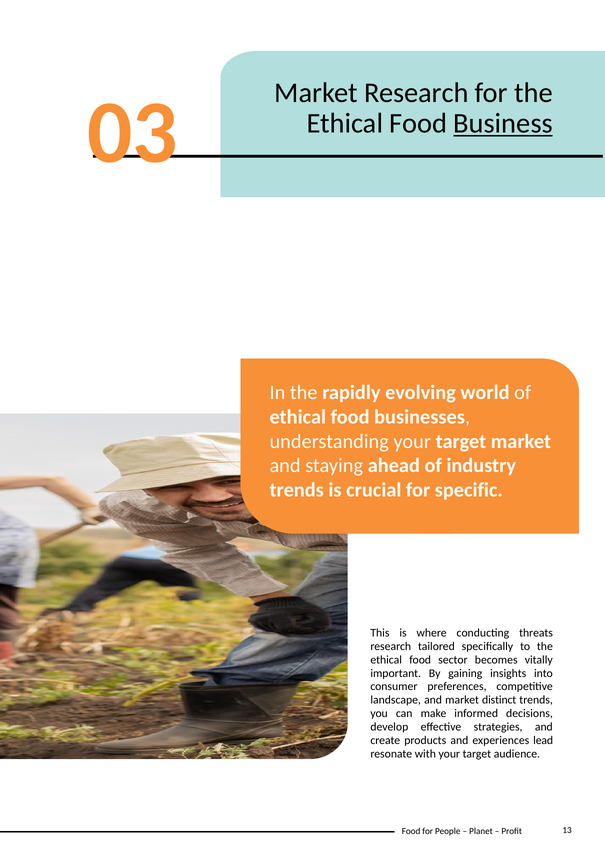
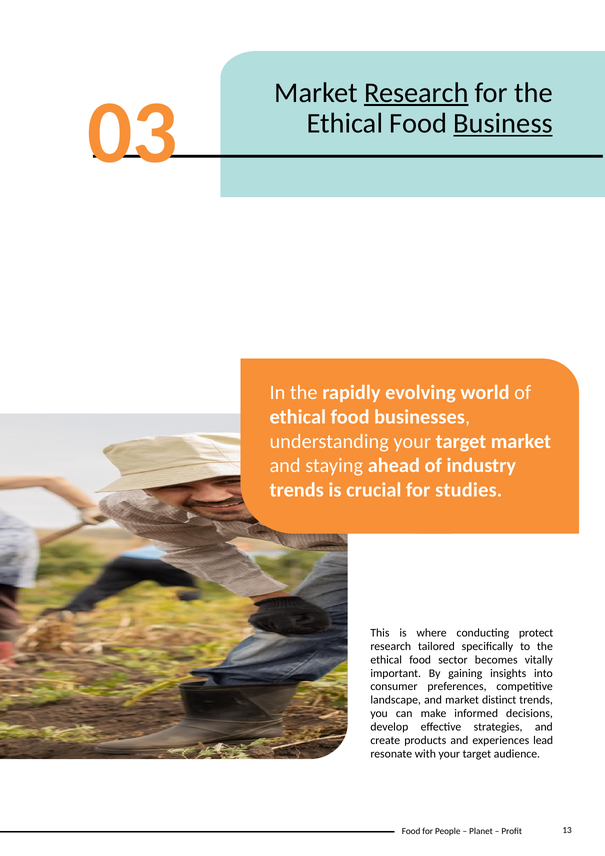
Research underline: none -> present (416, 93)
specific: specific -> studies (469, 490)
threats: threats -> protect (536, 633)
